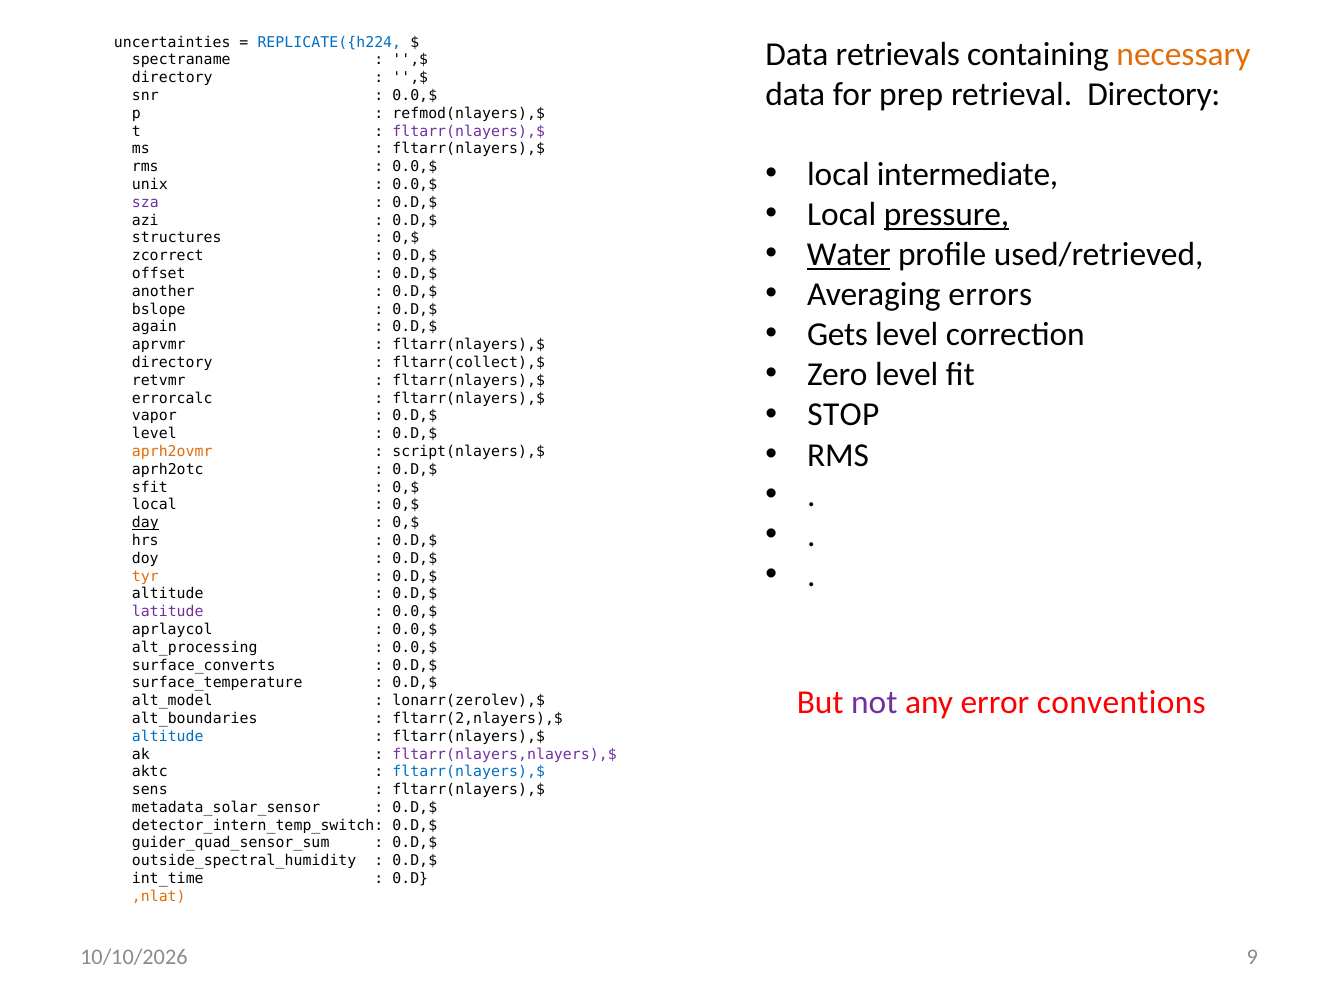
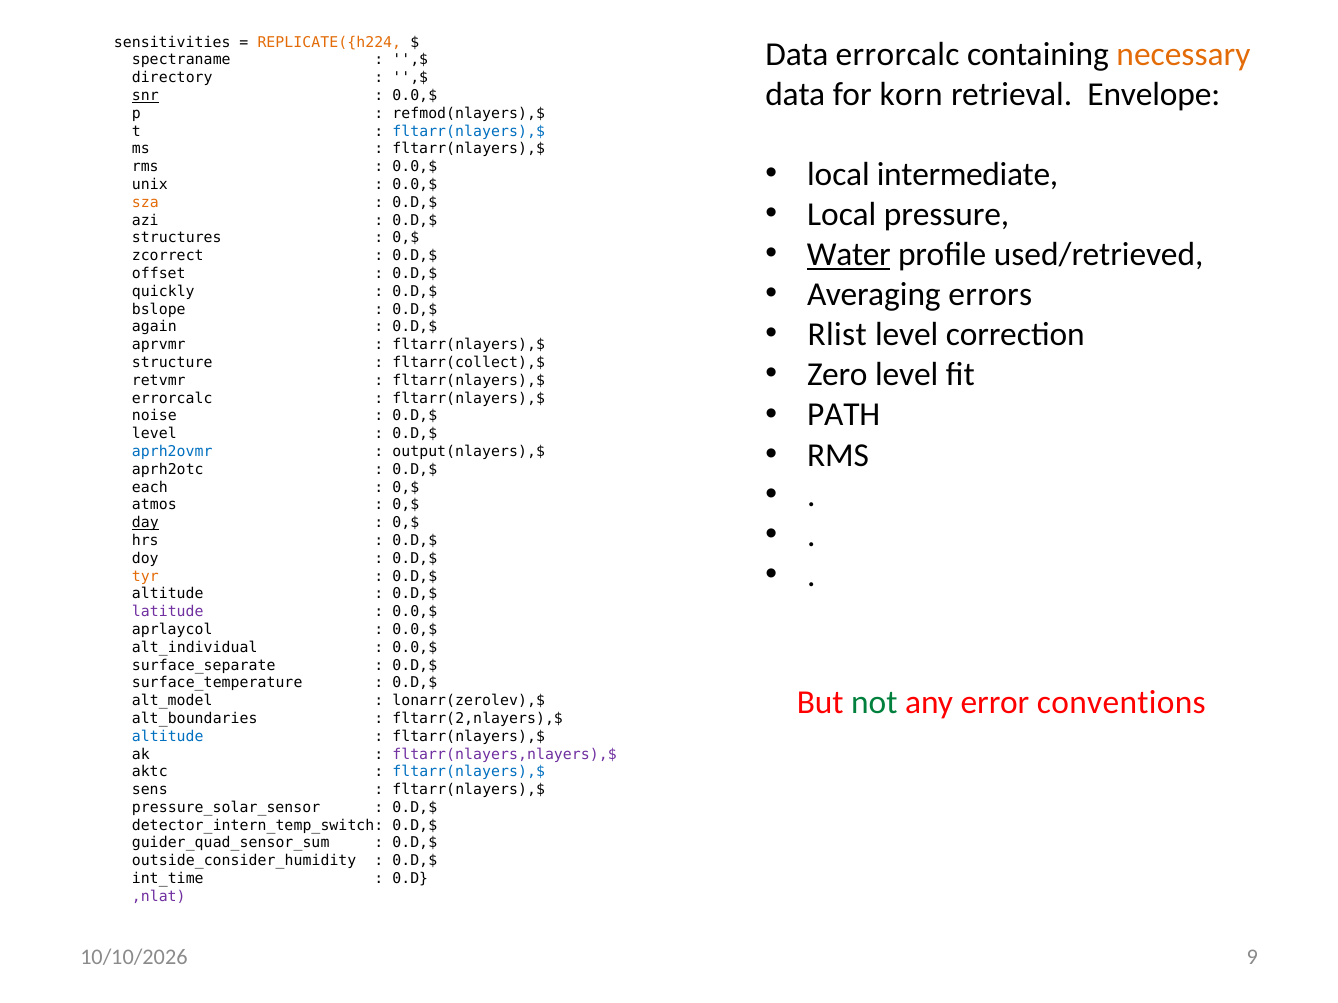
uncertainties: uncertainties -> sensitivities (172, 42)
REPLICATE({h224 colour: blue -> orange (329, 42)
Data retrievals: retrievals -> errorcalc (898, 55)
prep: prep -> korn (911, 95)
retrieval Directory: Directory -> Envelope (1154, 95)
snr underline: none -> present (145, 96)
fltarr(nlayers),$ colour: purple -> blue (469, 131)
sza colour: purple -> orange (145, 203)
pressure underline: present -> none (946, 214)
another: another -> quickly (163, 292)
Gets: Gets -> Rlist (837, 335)
directory: directory -> structure (172, 363)
STOP: STOP -> PATH (844, 415)
vapor: vapor -> noise (154, 416)
aprh2ovmr colour: orange -> blue (172, 452)
script(nlayers),$: script(nlayers),$ -> output(nlayers),$ (469, 452)
sfit: sfit -> each (150, 487)
local: local -> atmos (154, 505)
alt_processing: alt_processing -> alt_individual (195, 648)
surface_converts: surface_converts -> surface_separate (204, 665)
not colour: purple -> green (874, 703)
metadata_solar_sensor: metadata_solar_sensor -> pressure_solar_sensor (226, 808)
outside_spectral_humidity: outside_spectral_humidity -> outside_consider_humidity (244, 861)
,nlat colour: orange -> purple (159, 897)
